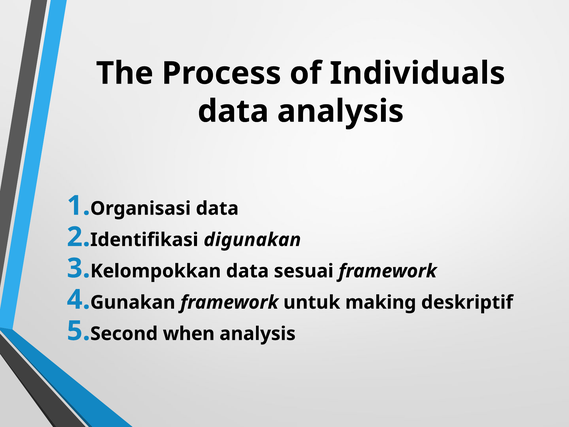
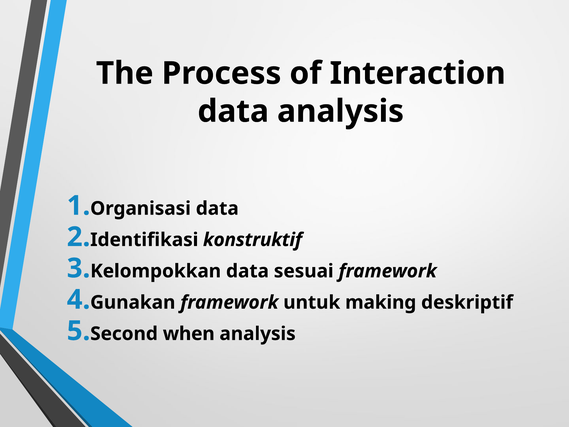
Individuals: Individuals -> Interaction (418, 73)
digunakan: digunakan -> konstruktif (253, 240)
